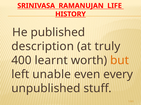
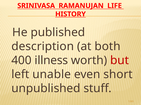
truly: truly -> both (108, 47)
learnt: learnt -> illness (51, 61)
but colour: orange -> red (120, 61)
every: every -> short (118, 75)
